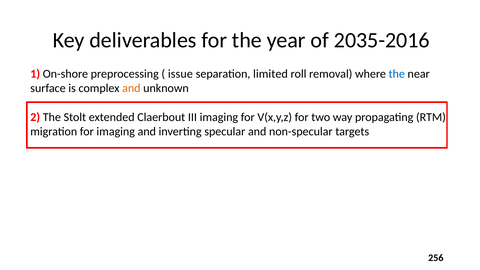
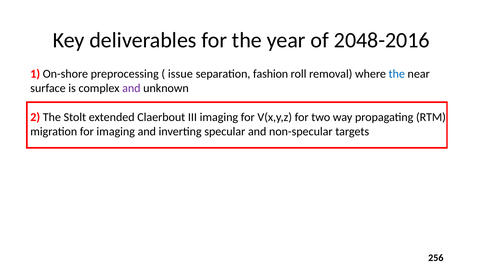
2035-2016: 2035-2016 -> 2048-2016 (382, 40)
limited: limited -> fashion (271, 74)
and colour: orange -> purple (131, 88)
